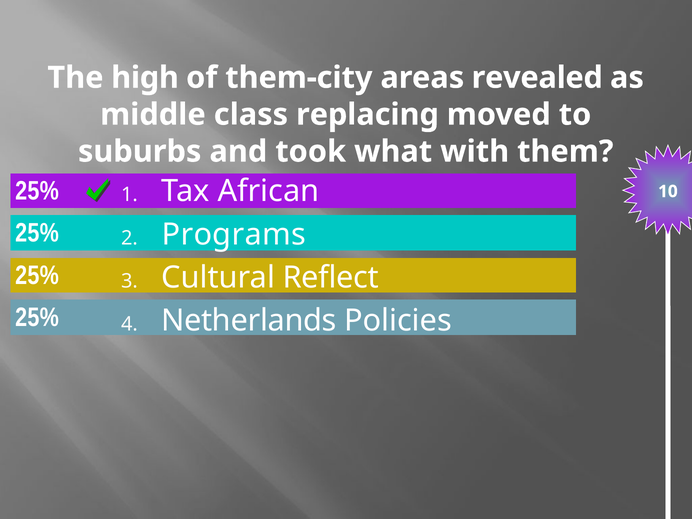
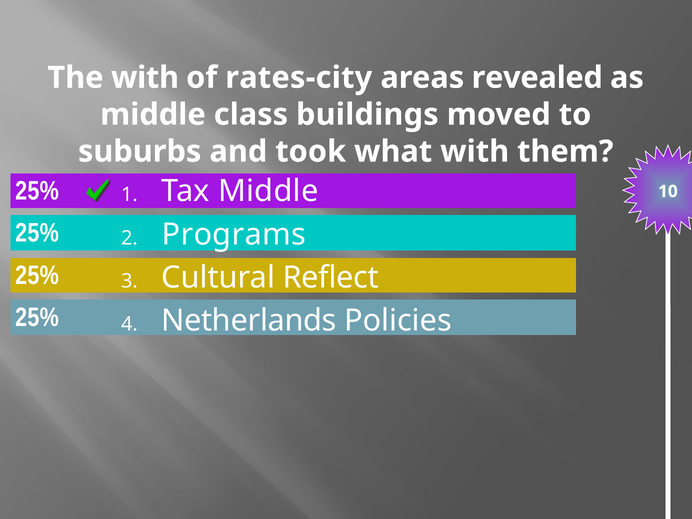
The high: high -> with (145, 78)
them-city: them-city -> rates-city (299, 78)
replacing: replacing -> buildings (367, 115)
Tax African: African -> Middle (268, 191)
